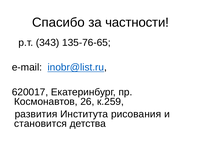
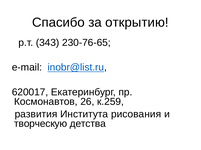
частности: частности -> открытию (137, 23)
135-76-65: 135-76-65 -> 230-76-65 (86, 43)
становится: становится -> творческую (41, 124)
